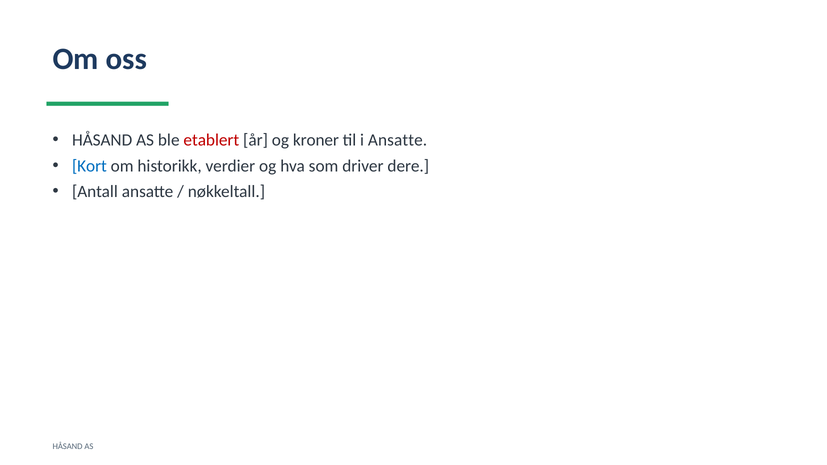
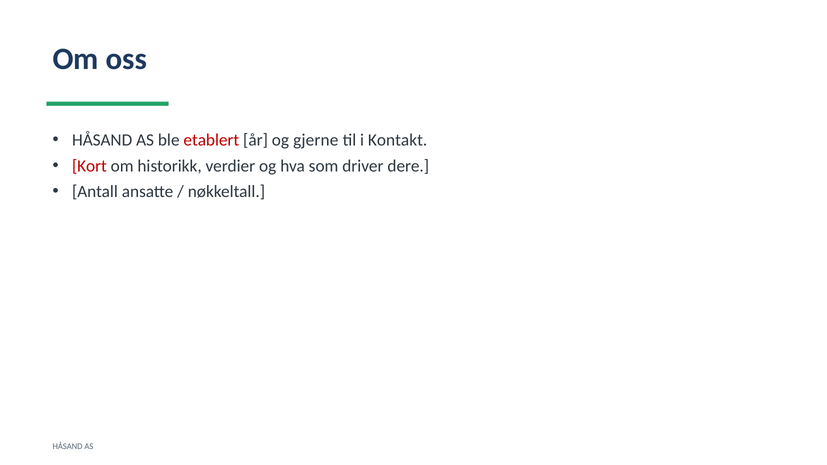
kroner: kroner -> gjerne (316, 140)
i Ansatte: Ansatte -> Kontakt (398, 140)
Kort colour: blue -> red (89, 166)
